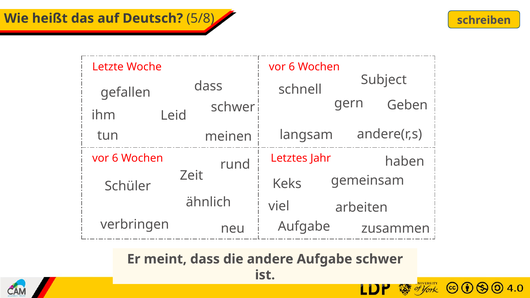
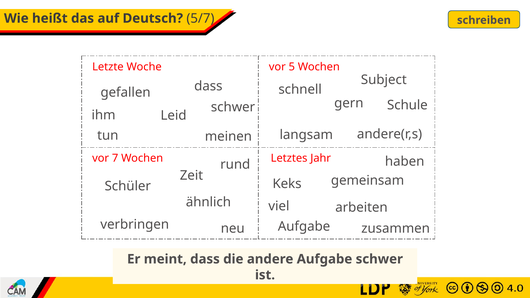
5/8: 5/8 -> 5/7 (200, 18)
Woche vor 6: 6 -> 5 (292, 67)
Geben: Geben -> Schule (407, 105)
6: 6 -> 7 (115, 158)
